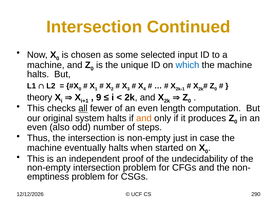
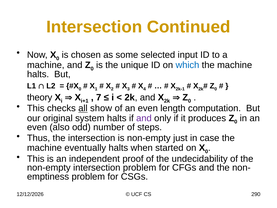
9: 9 -> 7 (99, 97)
fewer: fewer -> show (101, 108)
and colour: orange -> purple (144, 118)
